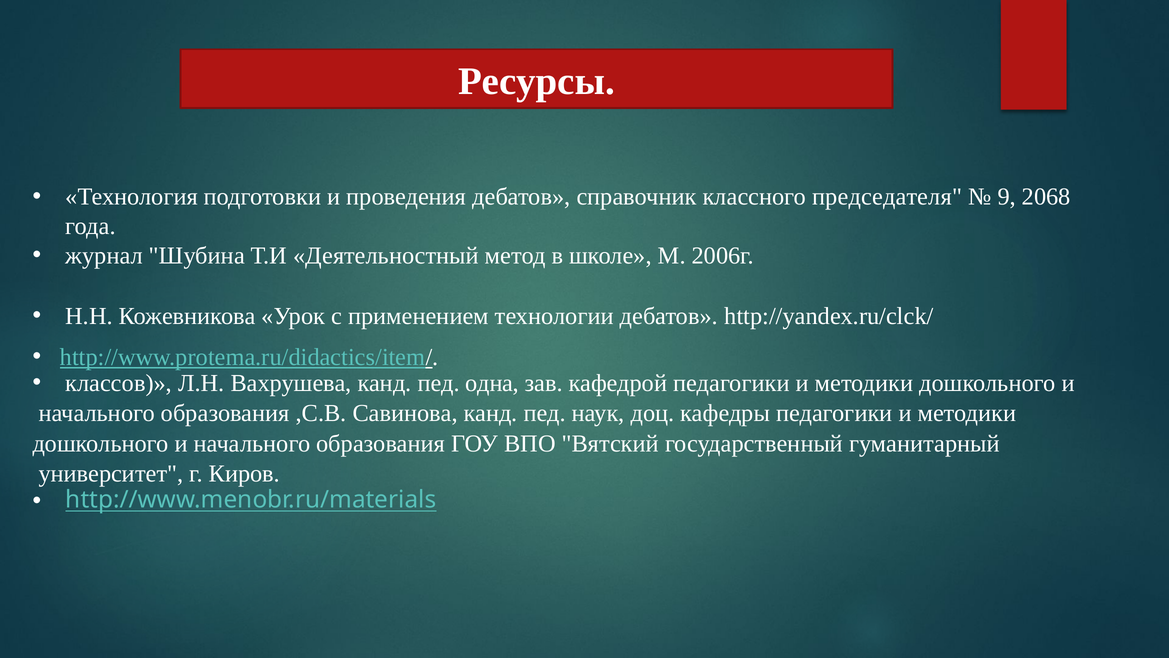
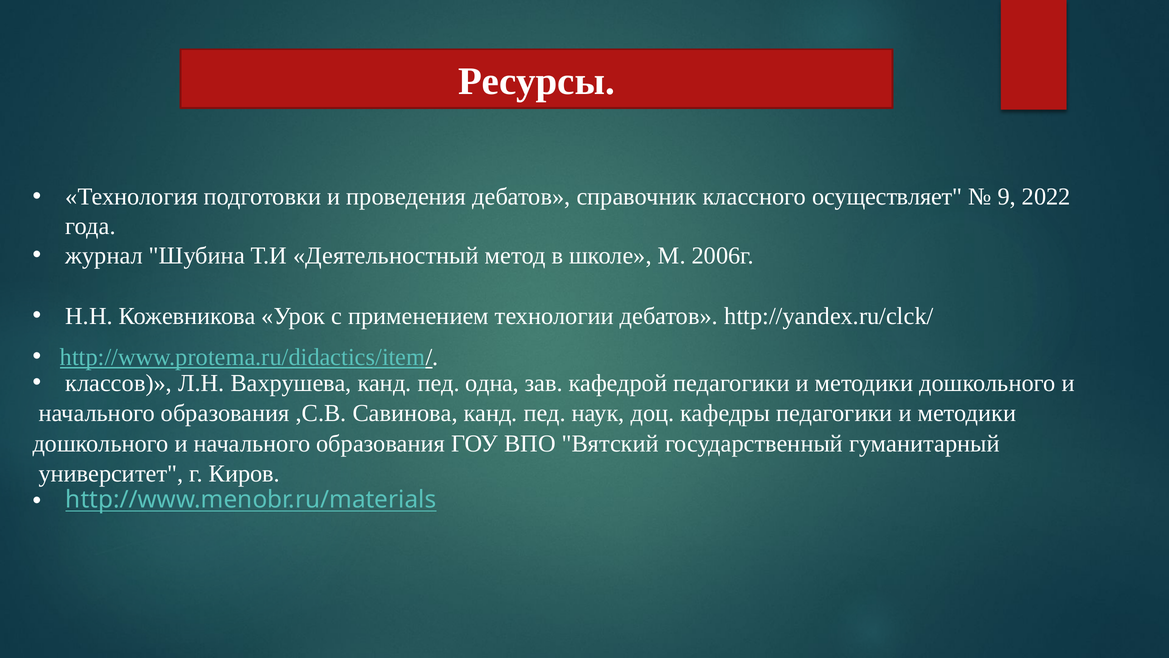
председателя: председателя -> осуществляет (887, 197)
2068: 2068 -> 2022 (1046, 197)
